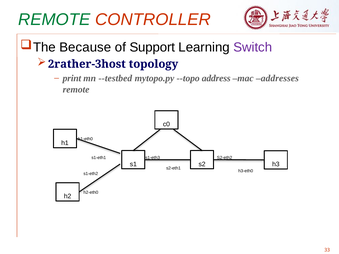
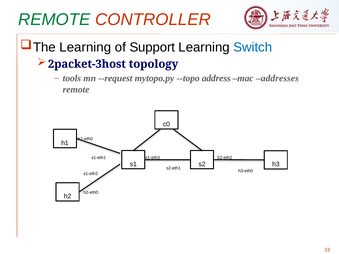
Because: Because -> Learning (85, 47)
Switch colour: purple -> blue (253, 47)
2rather-3host: 2rather-3host -> 2packet-3host (87, 64)
print: print -> tools (72, 78)
--testbed: --testbed -> --request (115, 78)
